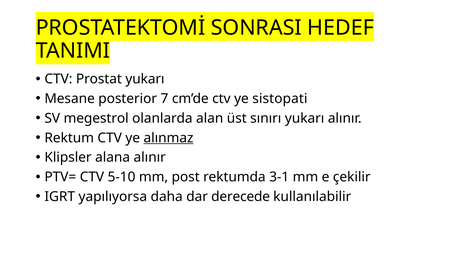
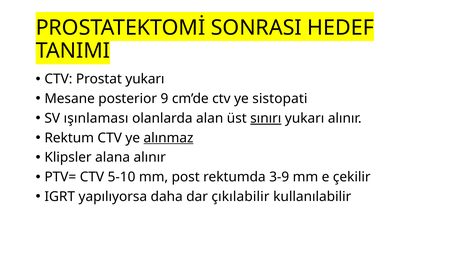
7: 7 -> 9 (164, 99)
megestrol: megestrol -> ışınlaması (96, 118)
sınırı underline: none -> present (266, 118)
3-1: 3-1 -> 3-9 (279, 177)
derecede: derecede -> çıkılabilir (240, 197)
